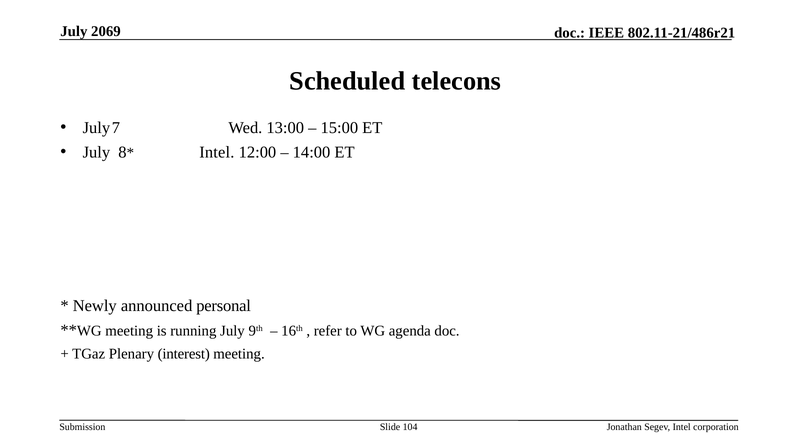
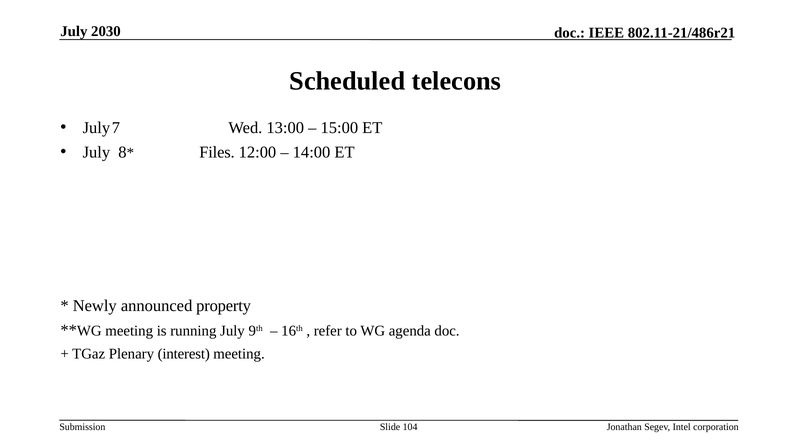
2069: 2069 -> 2030 (106, 31)
Intel: Intel -> Files (217, 152)
personal: personal -> property (224, 306)
